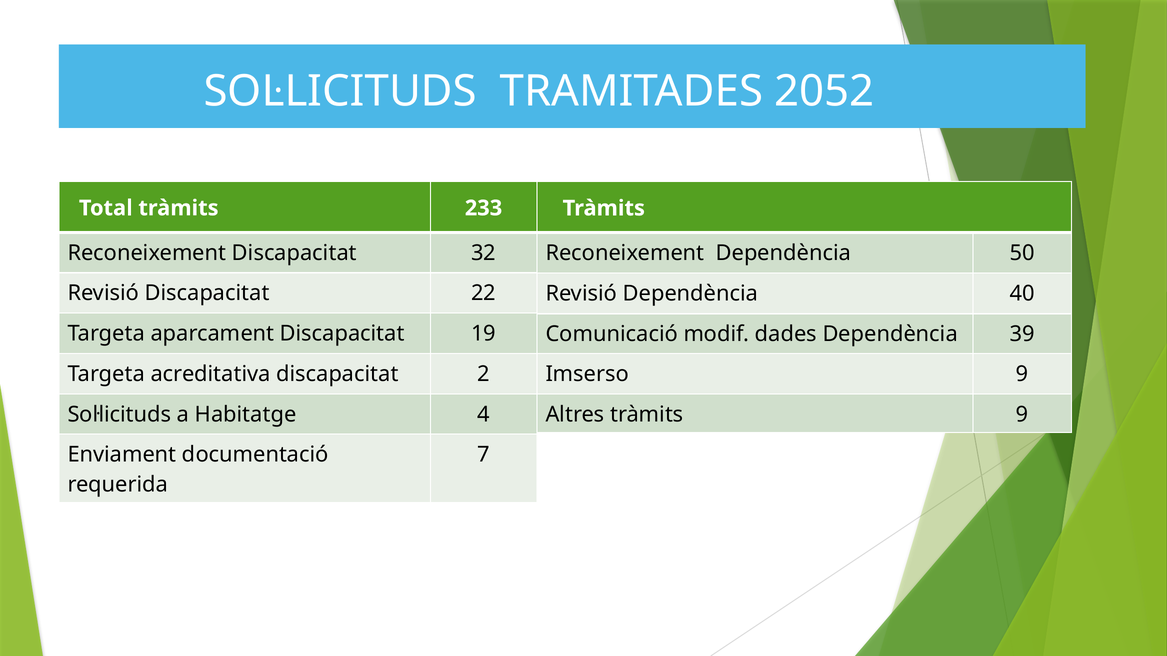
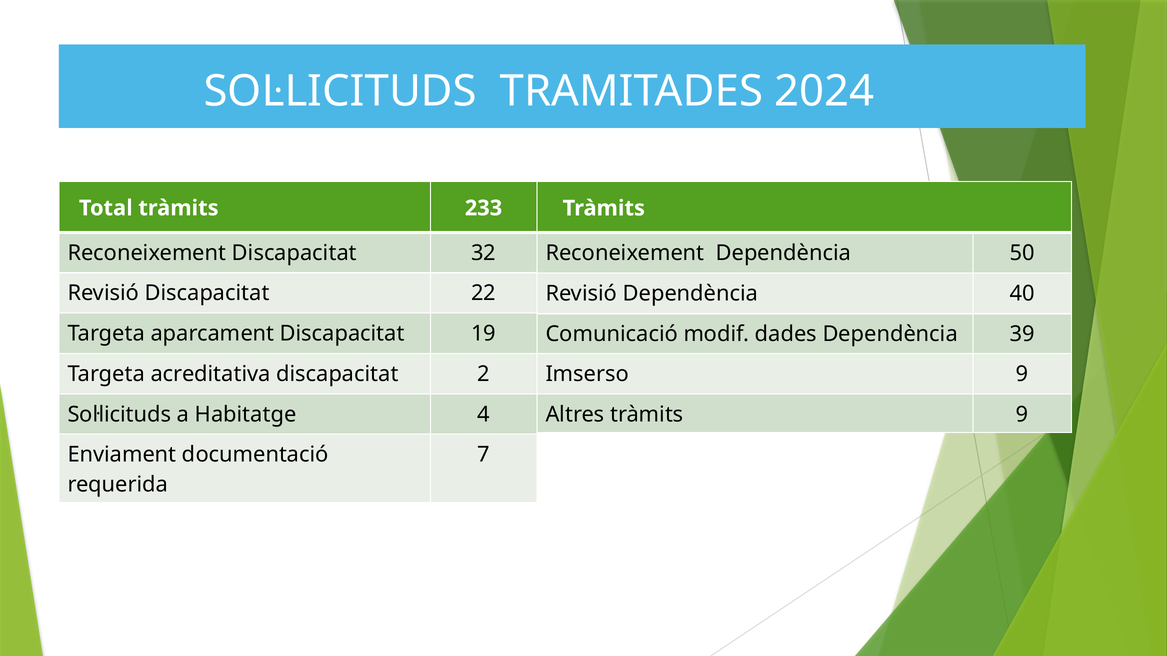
2052: 2052 -> 2024 (824, 92)
